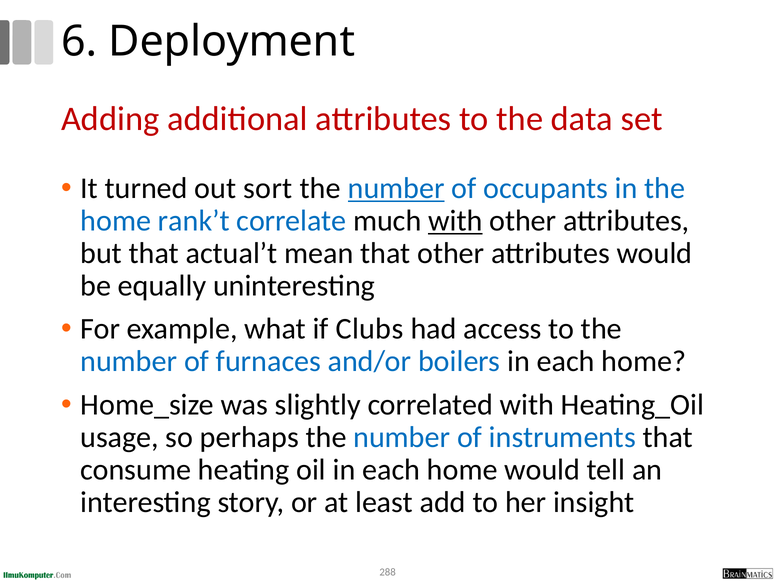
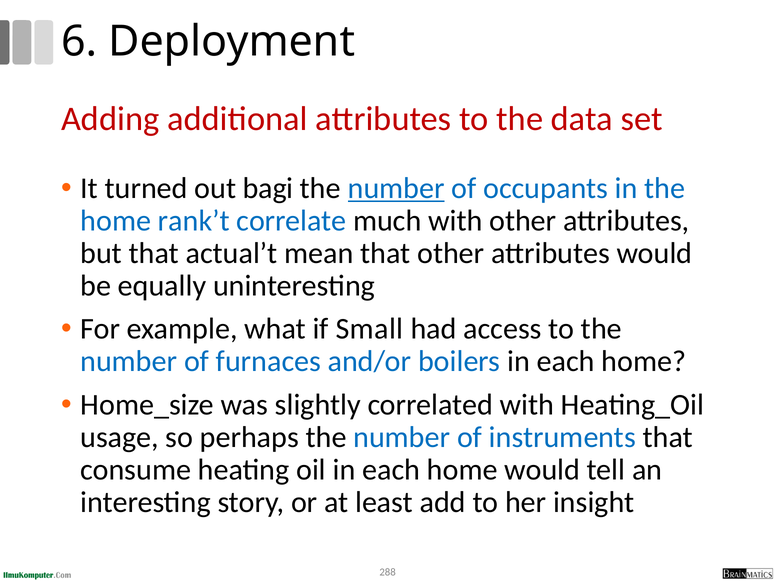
sort: sort -> bagi (268, 188)
with underline: present -> none (455, 221)
Clubs: Clubs -> Small (370, 329)
